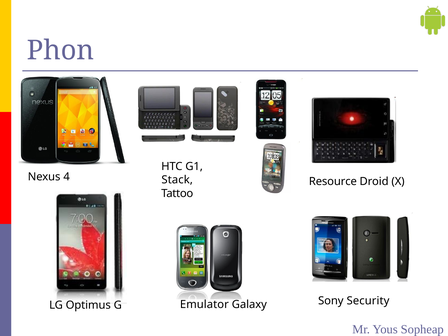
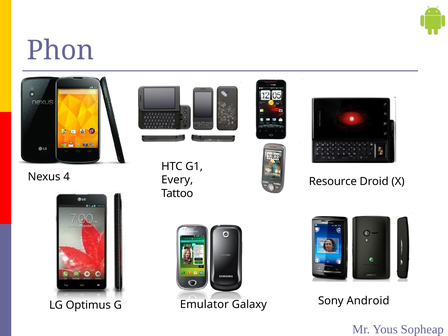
Stack: Stack -> Every (177, 180)
Security: Security -> Android (368, 301)
